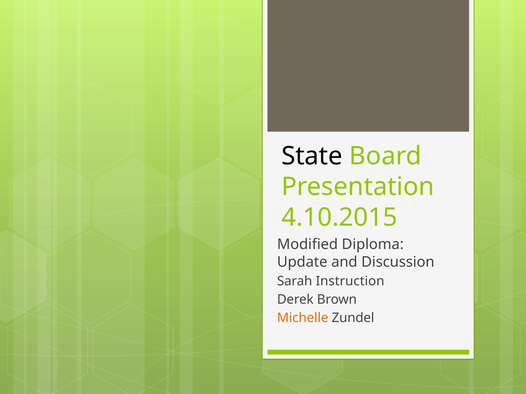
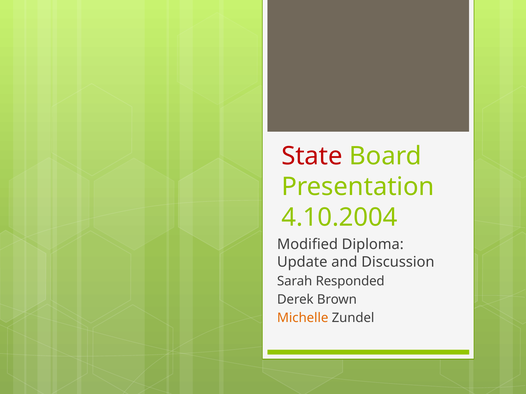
State colour: black -> red (312, 156)
4.10.2015: 4.10.2015 -> 4.10.2004 (339, 218)
Instruction: Instruction -> Responded (350, 282)
